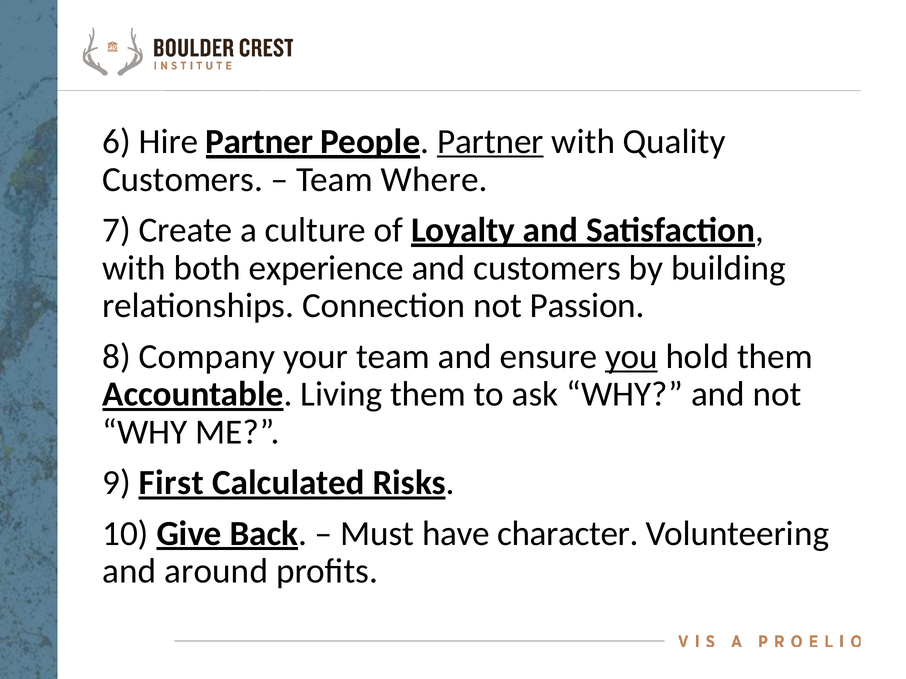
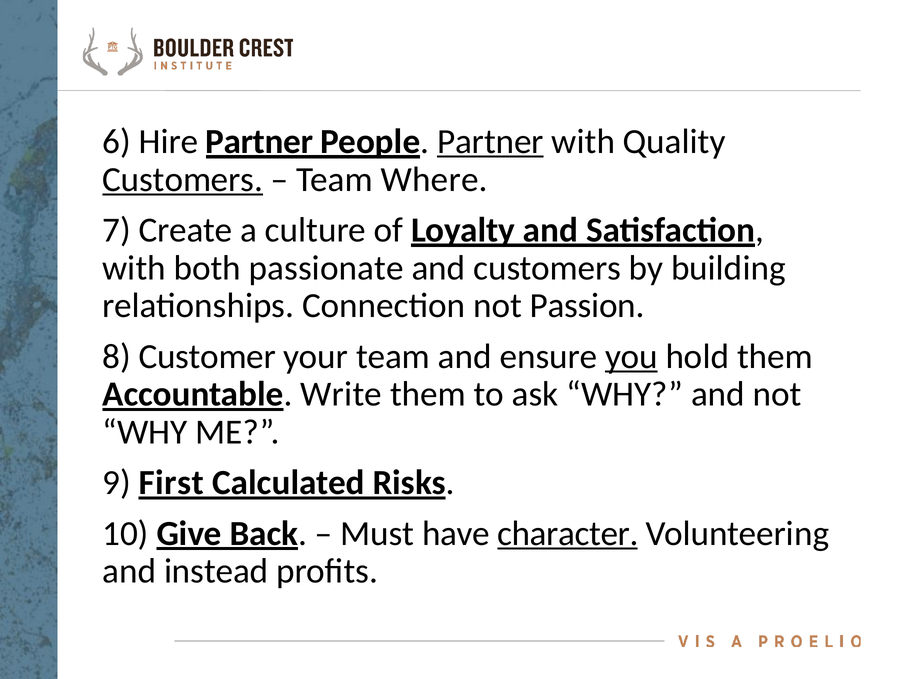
Customers underline: none -> present (183, 180)
experience: experience -> passionate (326, 268)
Company: Company -> Customer (207, 357)
Living: Living -> Write (341, 395)
character underline: none -> present (568, 534)
around: around -> instead (216, 572)
